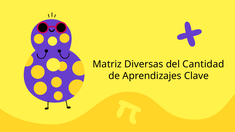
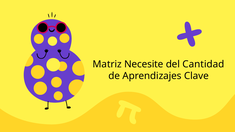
Diversas: Diversas -> Necesite (144, 64)
